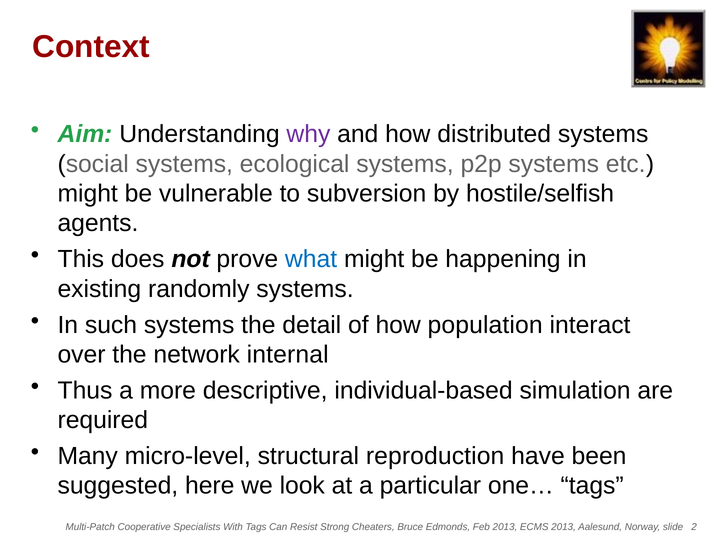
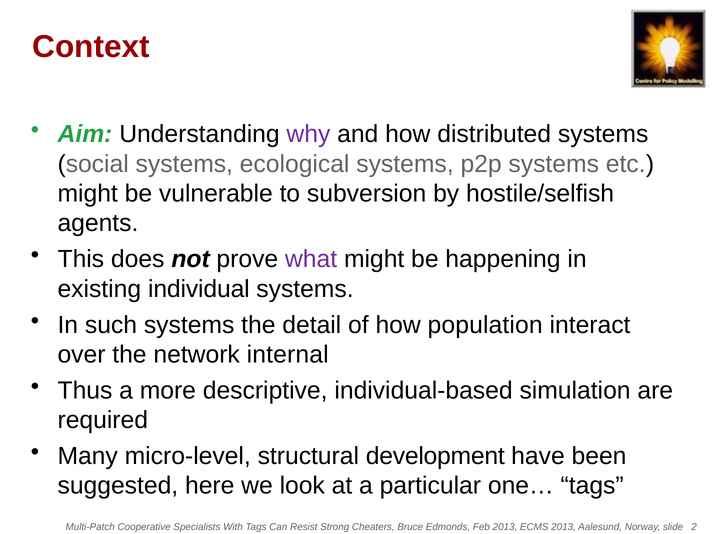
what colour: blue -> purple (311, 259)
randomly: randomly -> individual (199, 289)
reproduction: reproduction -> development (435, 456)
